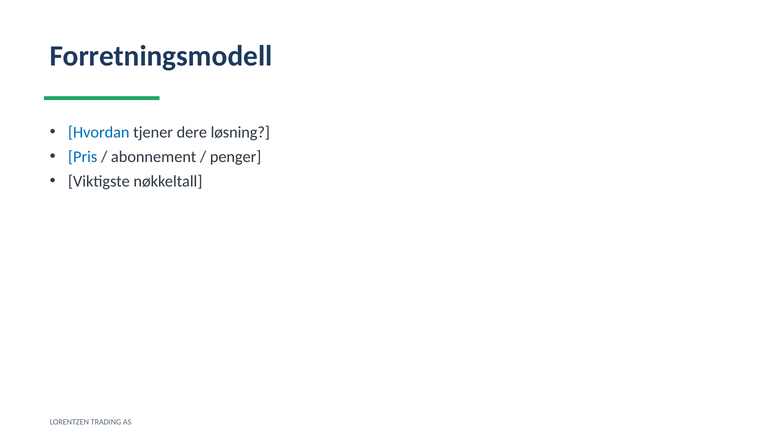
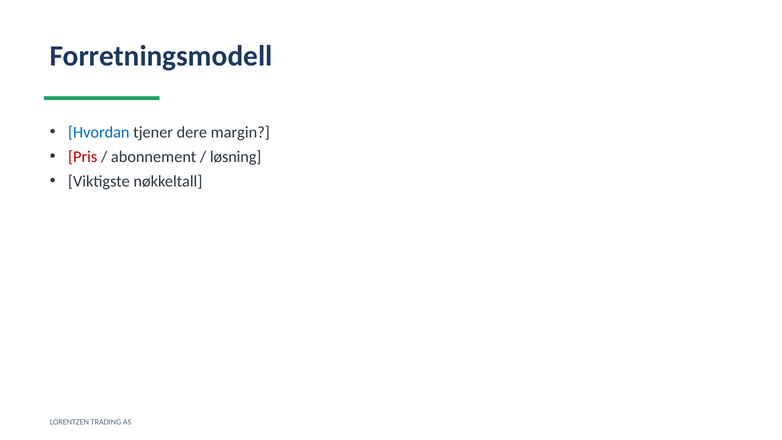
løsning: løsning -> margin (240, 132)
Pris colour: blue -> red (83, 157)
penger: penger -> løsning (236, 157)
